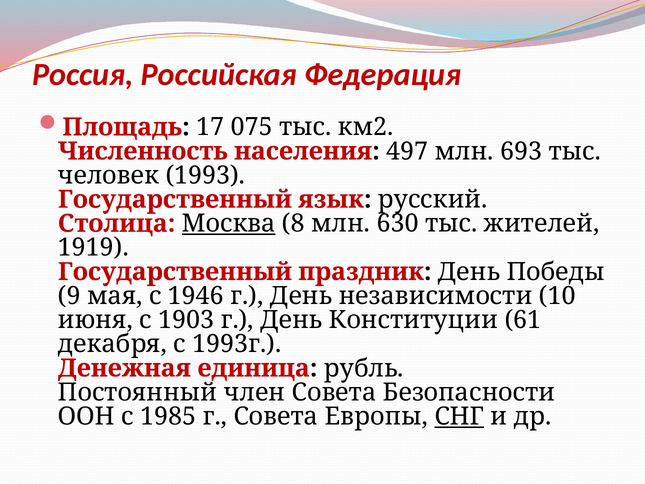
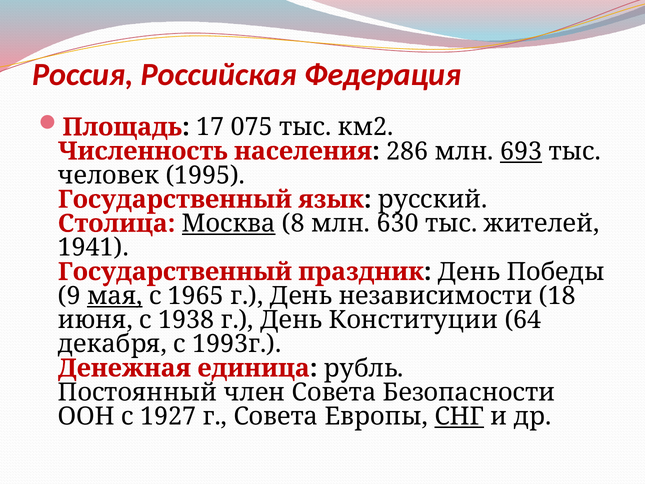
497: 497 -> 286 (407, 151)
693 underline: none -> present (521, 151)
1993: 1993 -> 1995 (205, 175)
1919: 1919 -> 1941 (93, 248)
мая underline: none -> present (115, 296)
1946: 1946 -> 1965 (196, 296)
10: 10 -> 18 (557, 296)
1903: 1903 -> 1938 (186, 320)
61: 61 -> 64 (523, 320)
1985: 1985 -> 1927 (168, 416)
